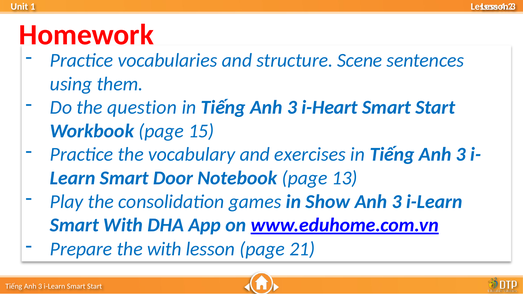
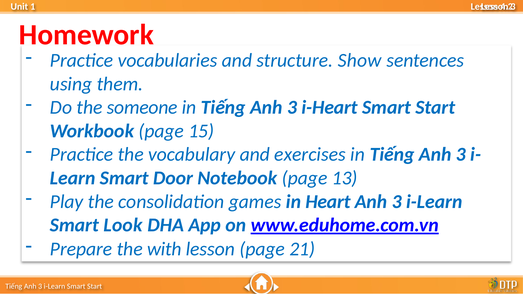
Scene: Scene -> Show (360, 60)
question: question -> someone (142, 108)
Show: Show -> Heart (328, 202)
Smart With: With -> Look (123, 225)
